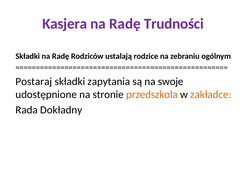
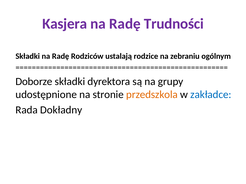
Postaraj: Postaraj -> Doborze (34, 82)
zapytania: zapytania -> dyrektora (109, 82)
swoje: swoje -> grupy (171, 82)
zakładce colour: orange -> blue (211, 95)
